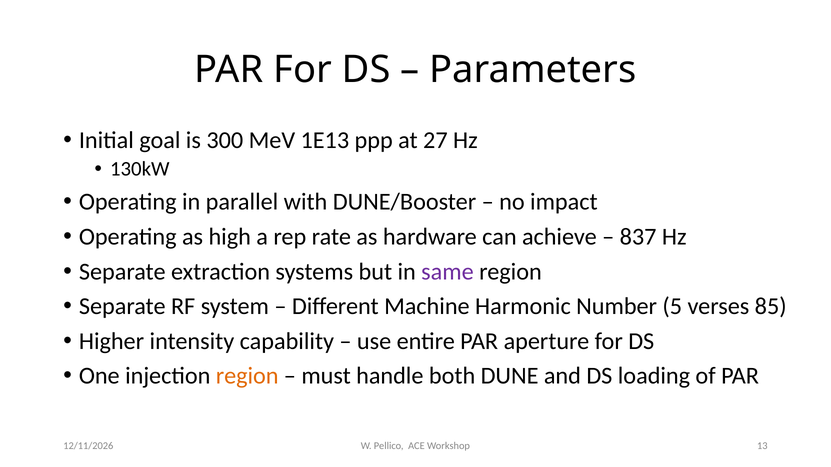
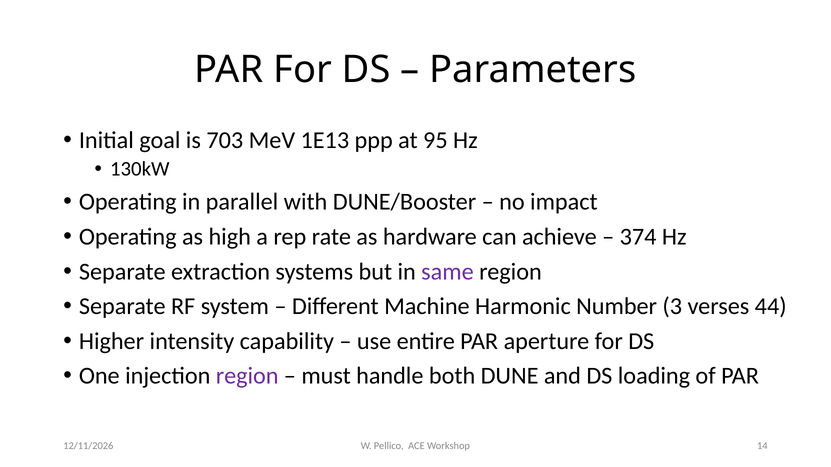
300: 300 -> 703 (225, 140)
27: 27 -> 95 (435, 140)
837: 837 -> 374 (638, 237)
5: 5 -> 3 (672, 307)
85: 85 -> 44 (771, 307)
region colour: orange -> purple (247, 376)
13: 13 -> 14 (762, 446)
